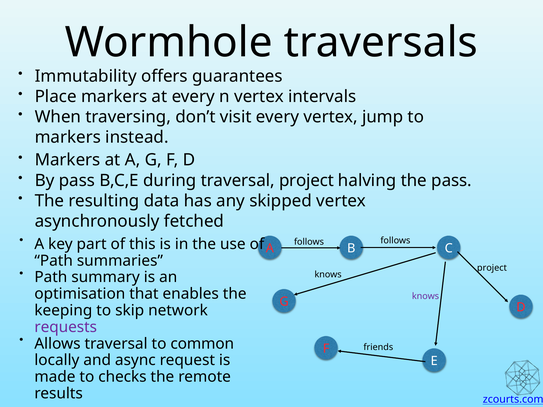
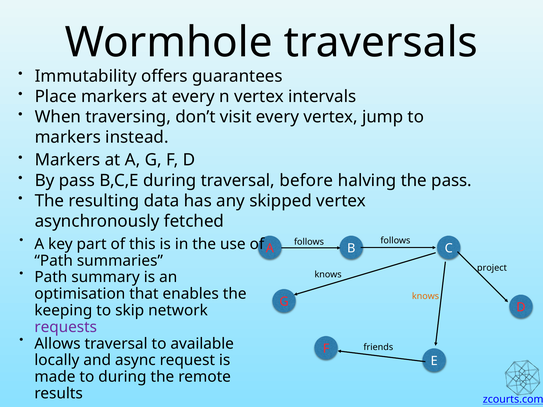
traversal project: project -> before (306, 181)
knows colour: purple -> orange (426, 296)
common: common -> available (202, 344)
to checks: checks -> during (122, 377)
